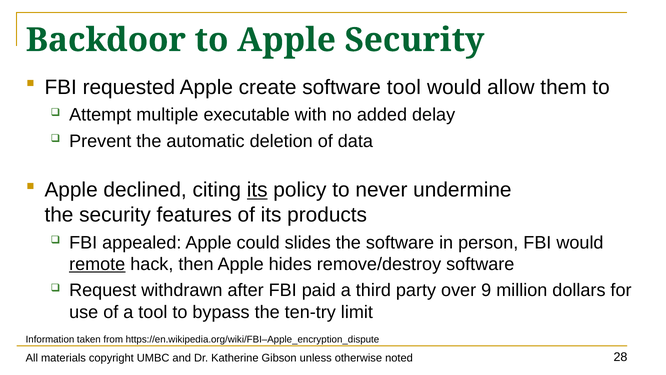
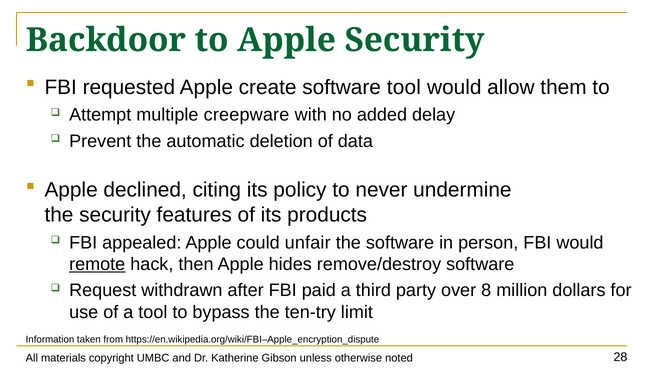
executable: executable -> creepware (247, 115)
its underline: present -> none (257, 190)
slides: slides -> unfair (308, 242)
9: 9 -> 8 (486, 290)
